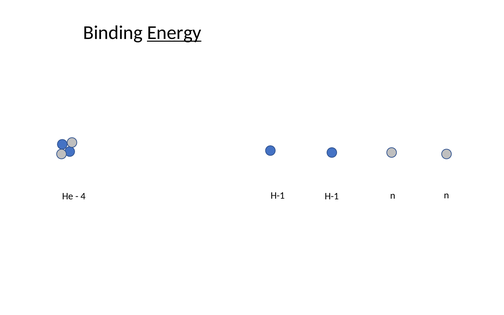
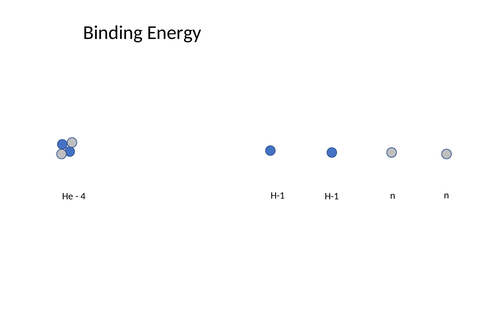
Energy underline: present -> none (174, 33)
